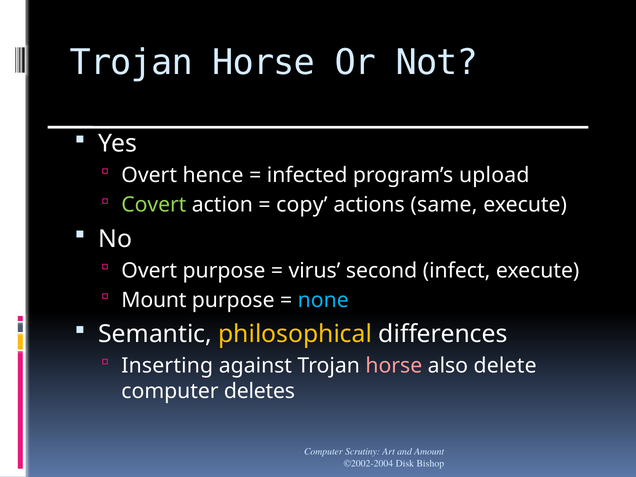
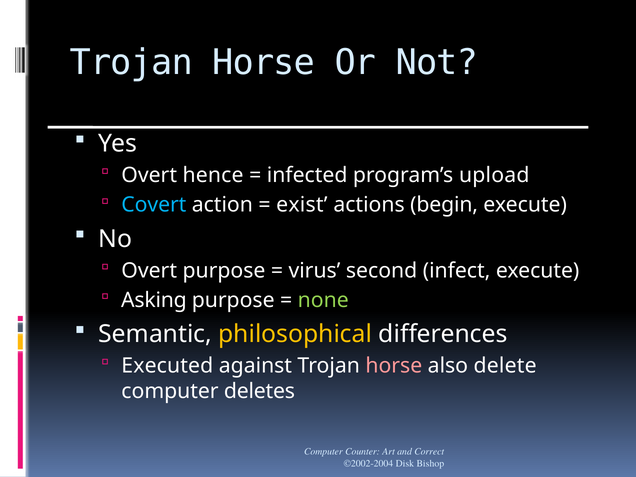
Covert colour: light green -> light blue (154, 205)
copy: copy -> exist (302, 205)
same: same -> begin (444, 205)
Mount: Mount -> Asking (154, 300)
none colour: light blue -> light green (323, 300)
Inserting: Inserting -> Executed (167, 366)
Scrutiny: Scrutiny -> Counter (363, 452)
Amount: Amount -> Correct (429, 452)
